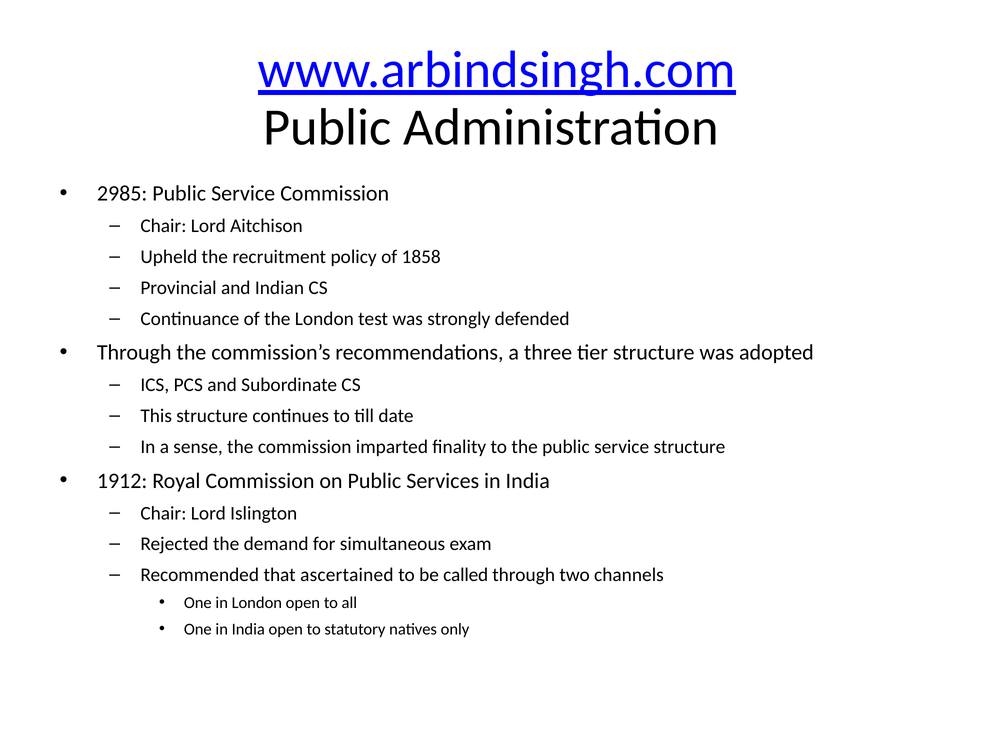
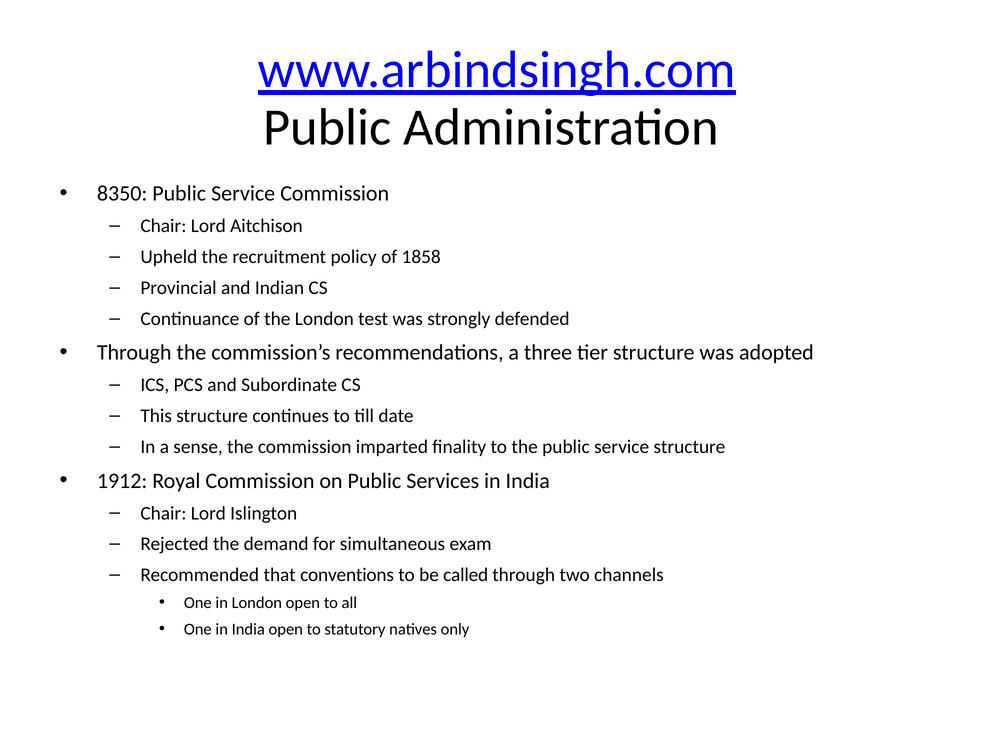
2985: 2985 -> 8350 (122, 194)
ascertained: ascertained -> conventions (347, 575)
